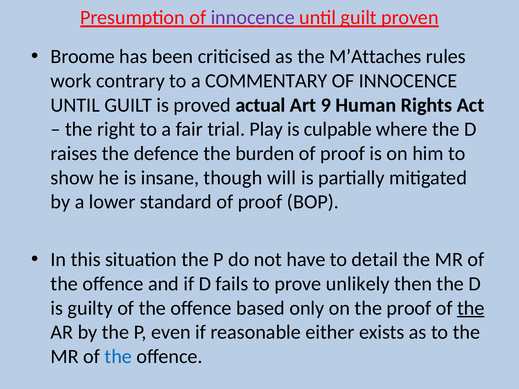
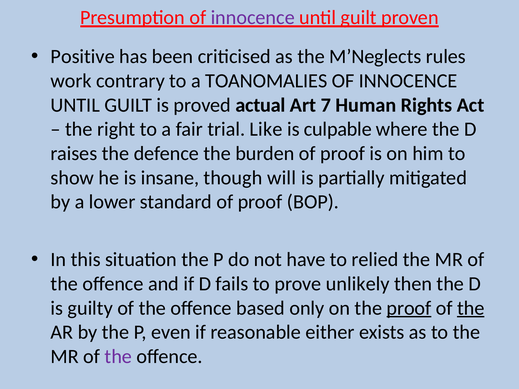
Broome: Broome -> Positive (83, 57)
M’Attaches: M’Attaches -> M’Neglects (375, 57)
COMMENTARY: COMMENTARY -> TOANOMALIES (266, 81)
9: 9 -> 7 (326, 105)
Play: Play -> Like (266, 129)
detail: detail -> relied (375, 260)
proof underline: none -> present (409, 308)
the colour: blue -> purple (118, 357)
